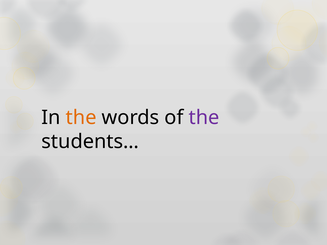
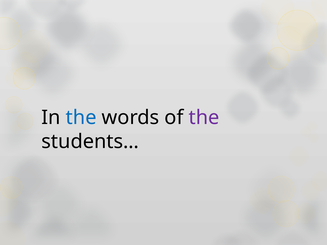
the colour: orange -> blue (81, 118)
